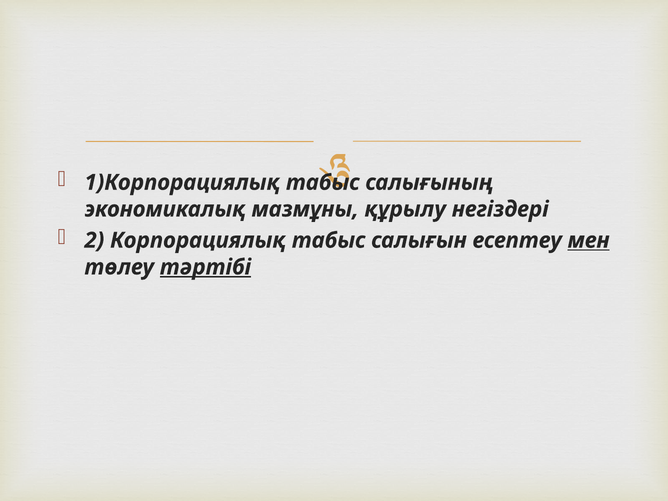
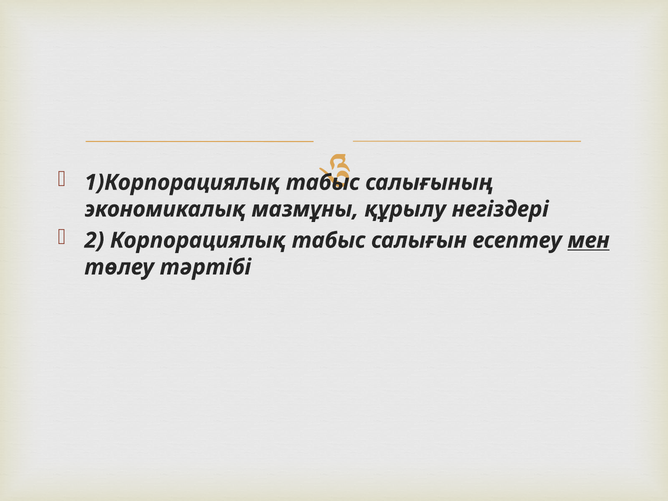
тәртібі underline: present -> none (205, 267)
